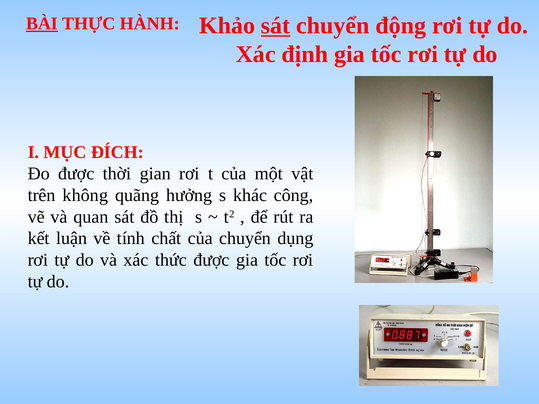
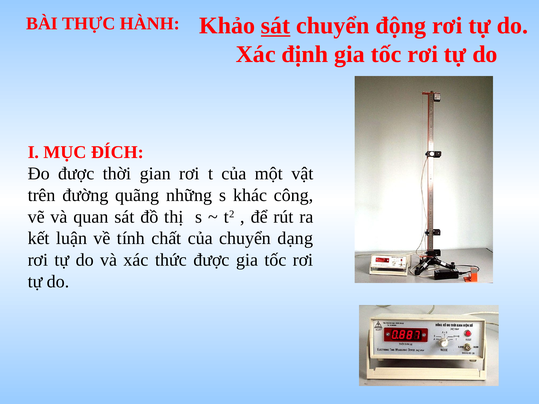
BÀI underline: present -> none (42, 24)
không: không -> đường (85, 195)
hưởng: hưởng -> những (189, 195)
dụng: dụng -> dạng (295, 239)
